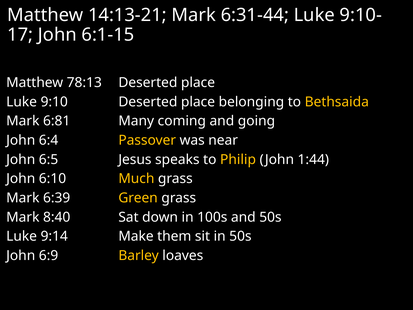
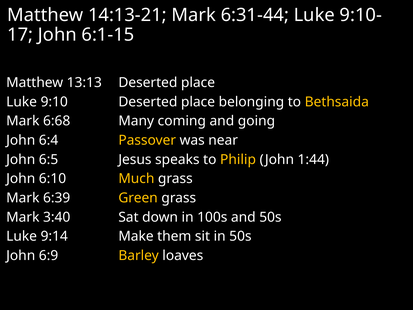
78:13: 78:13 -> 13:13 (84, 83)
6:81: 6:81 -> 6:68 (57, 121)
8:40: 8:40 -> 3:40 (57, 217)
